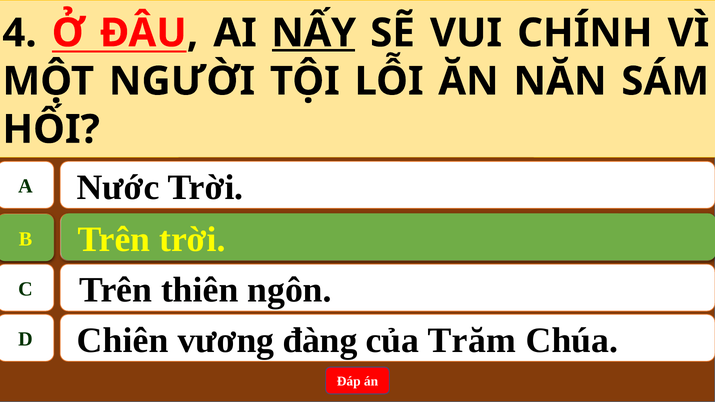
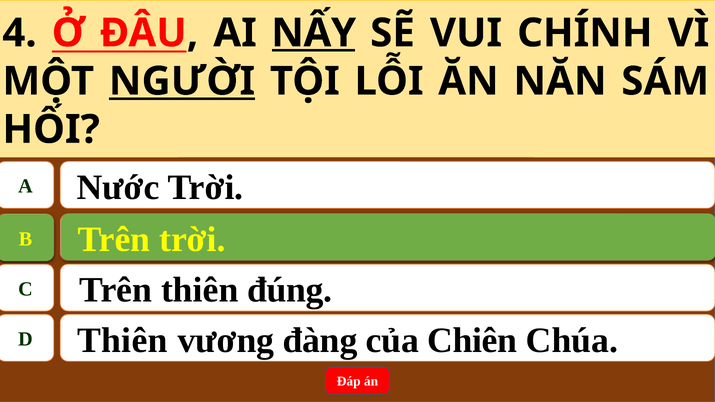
NGƯỜI underline: none -> present (182, 81)
ngôn: ngôn -> đúng (290, 290)
D Chiên: Chiên -> Thiên (122, 340)
Trăm: Trăm -> Chiên (472, 340)
